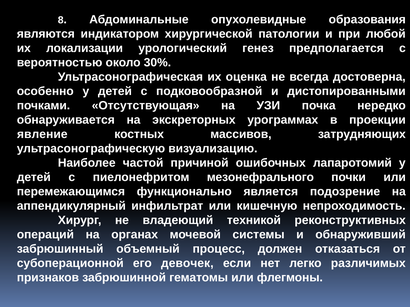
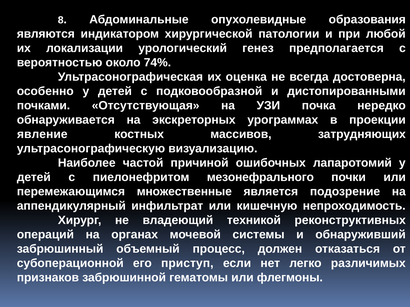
30%: 30% -> 74% (157, 63)
функционально: функционально -> множественные (184, 192)
девочек: девочек -> приступ (187, 264)
